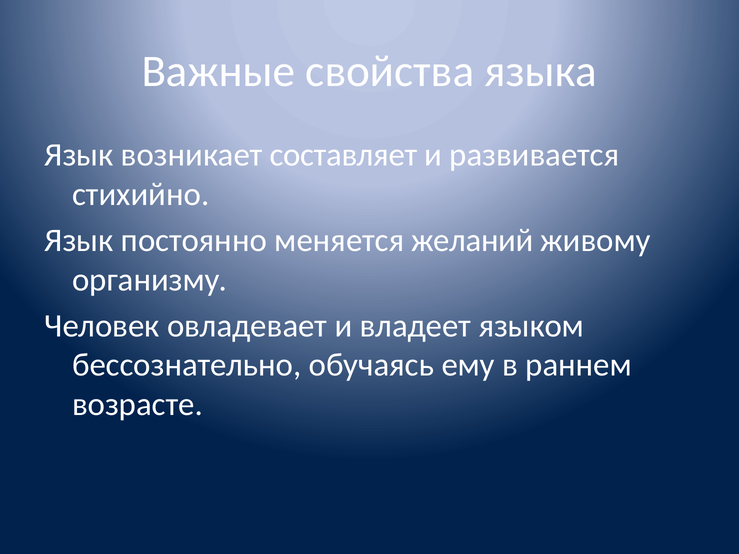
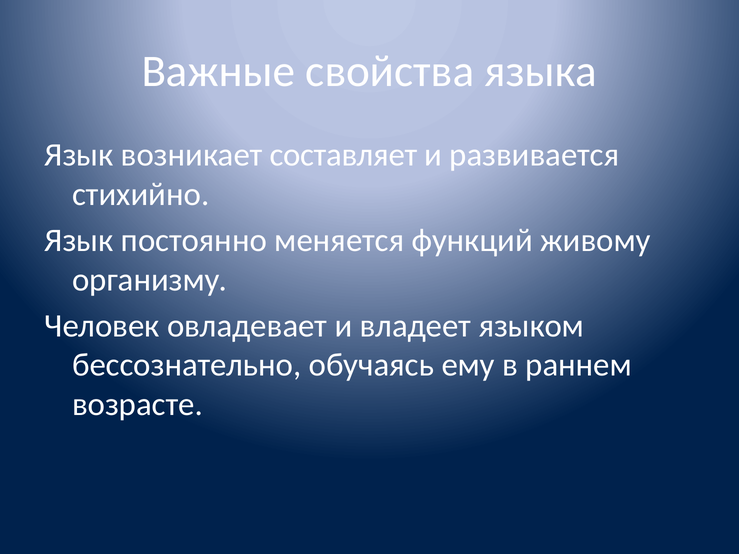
желаний: желаний -> функций (472, 240)
